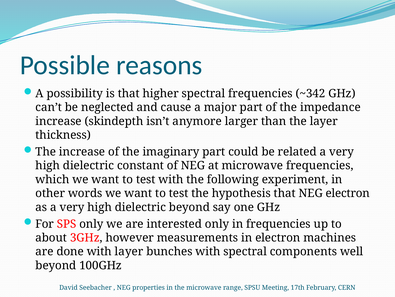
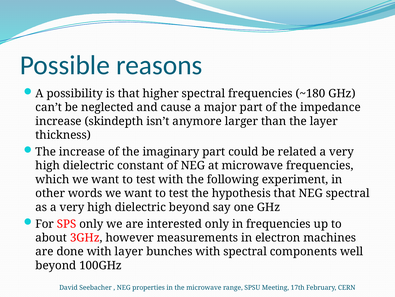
~342: ~342 -> ~180 (310, 93)
NEG electron: electron -> spectral (348, 193)
